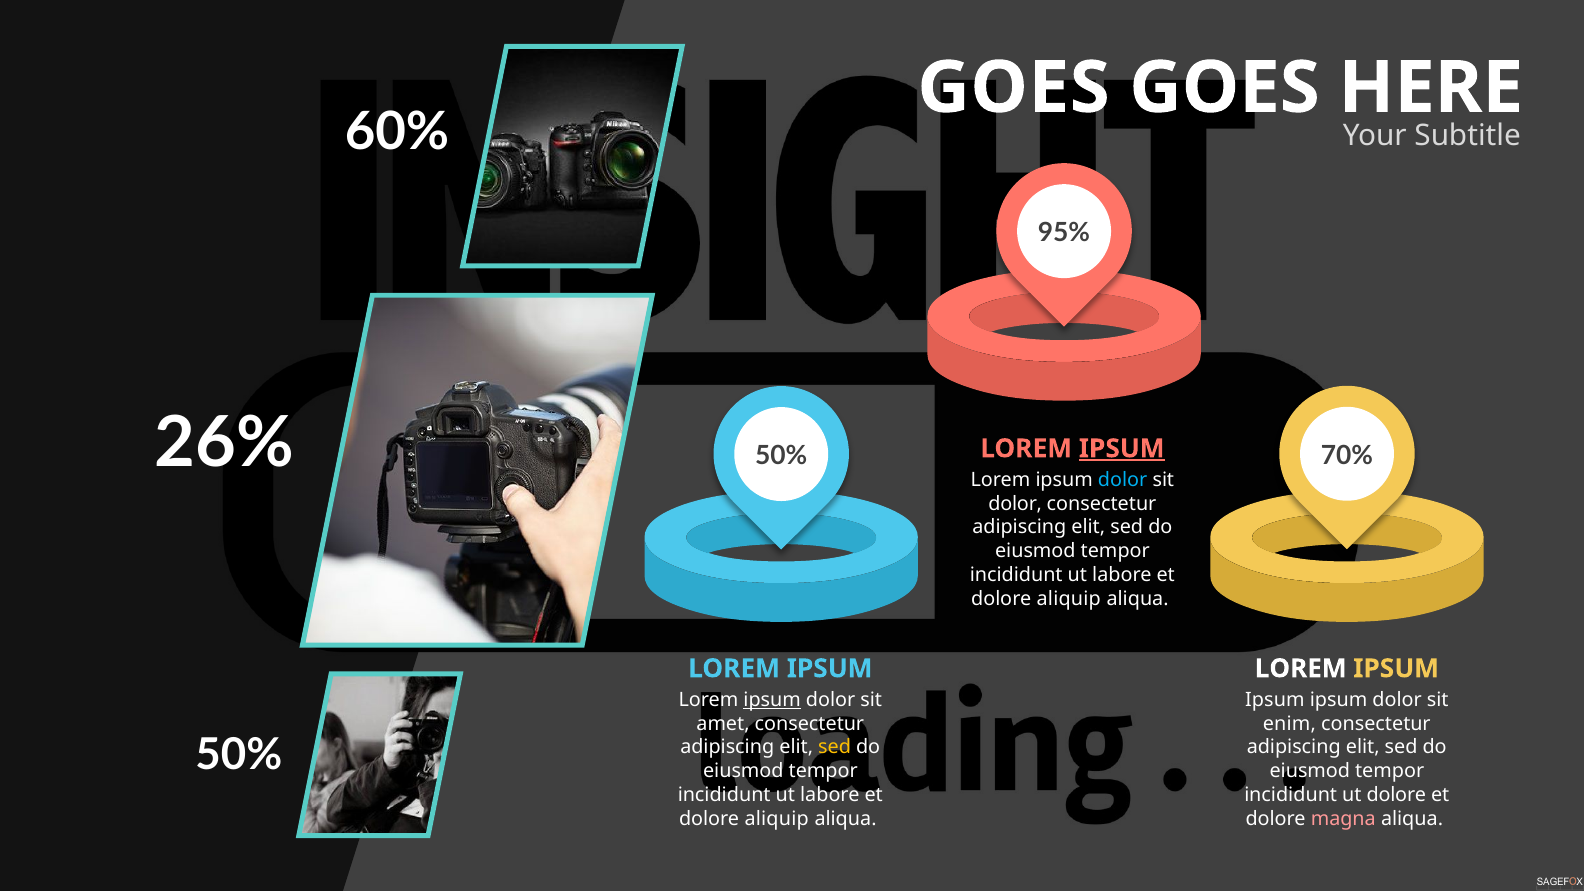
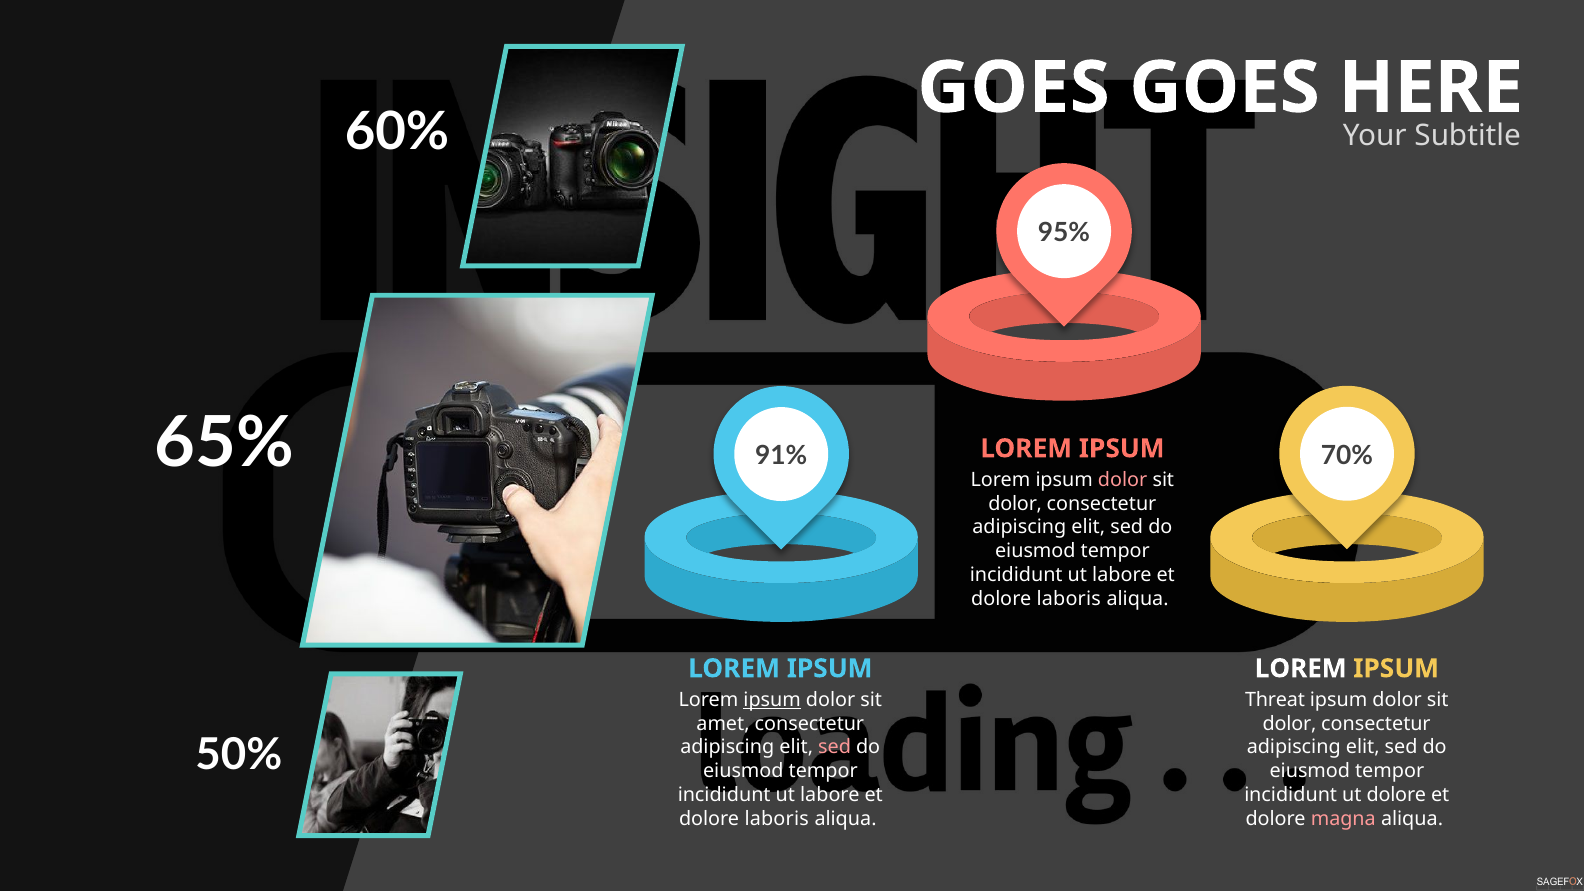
26%: 26% -> 65% (224, 443)
IPSUM underline: present -> none (1122, 449)
50%: 50% -> 91% (781, 456)
dolor colour: light blue -> pink (1123, 480)
aliquip: aliquip -> laboris (1069, 599)
Ipsum: Ipsum -> Threat (1275, 700)
enim: enim -> dolor (1290, 724)
sed colour: yellow -> pink (835, 747)
aliquip: aliquip -> laboris (777, 819)
